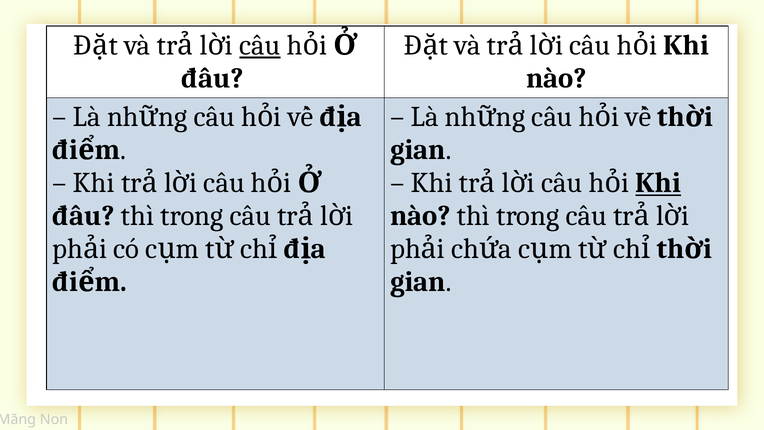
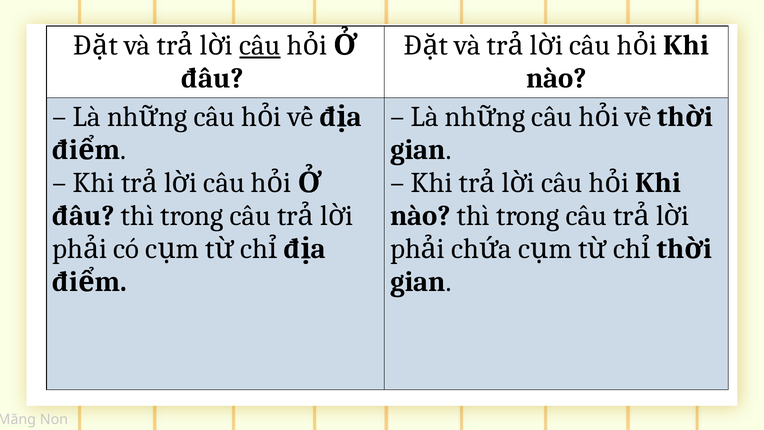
Khi underline: present -> none (658, 183)
